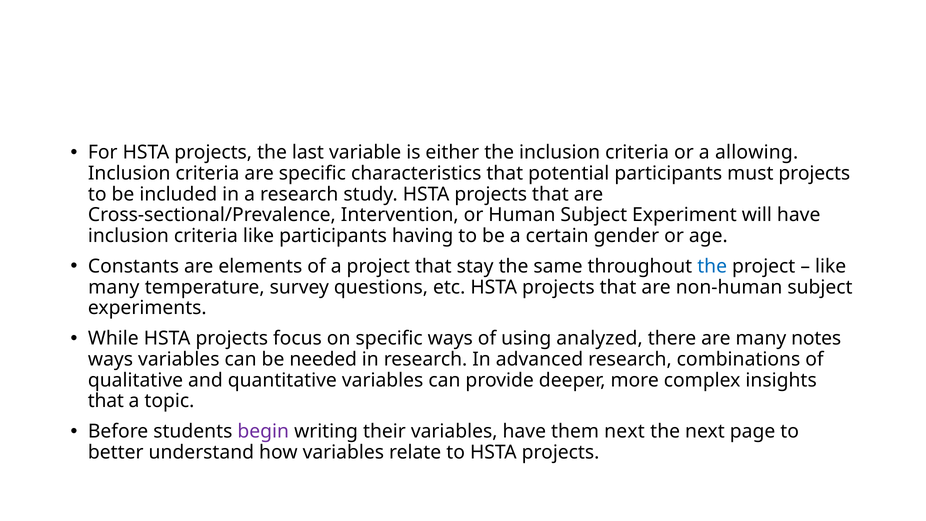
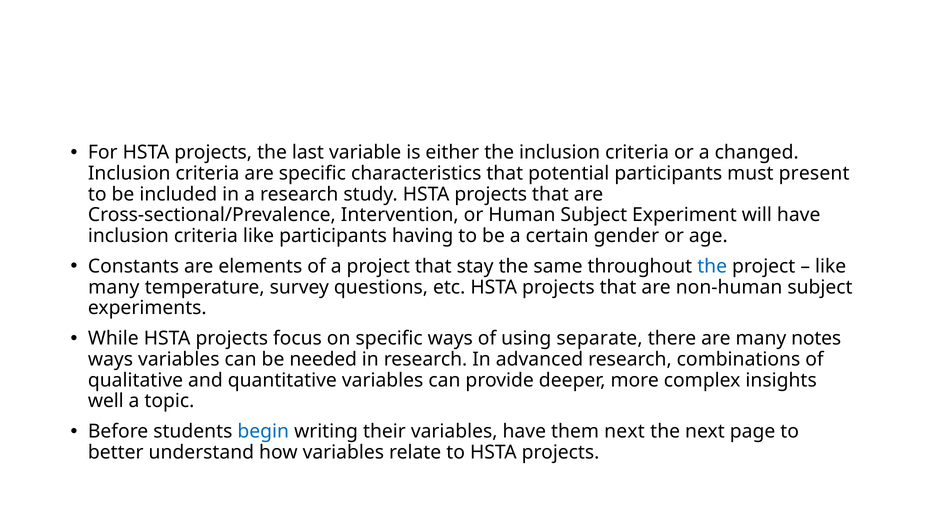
allowing: allowing -> changed (757, 152)
must projects: projects -> present (814, 173)
analyzed: analyzed -> separate (599, 338)
that: that -> well (106, 401)
begin colour: purple -> blue (263, 431)
